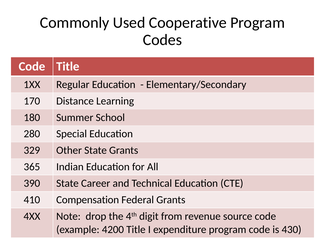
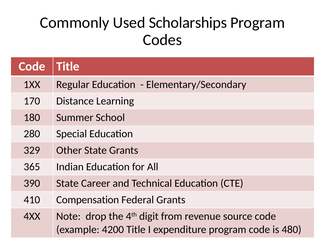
Cooperative: Cooperative -> Scholarships (188, 23)
430: 430 -> 480 (292, 229)
